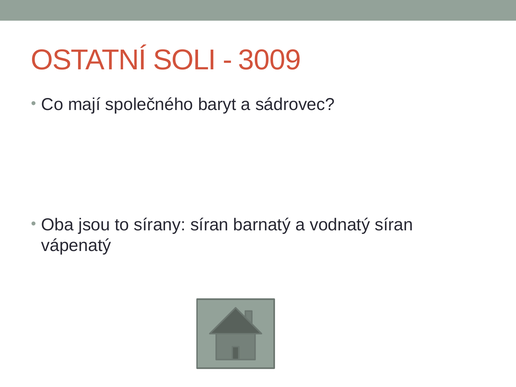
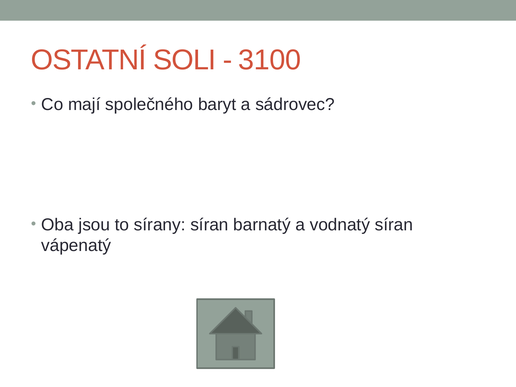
3009: 3009 -> 3100 (270, 60)
